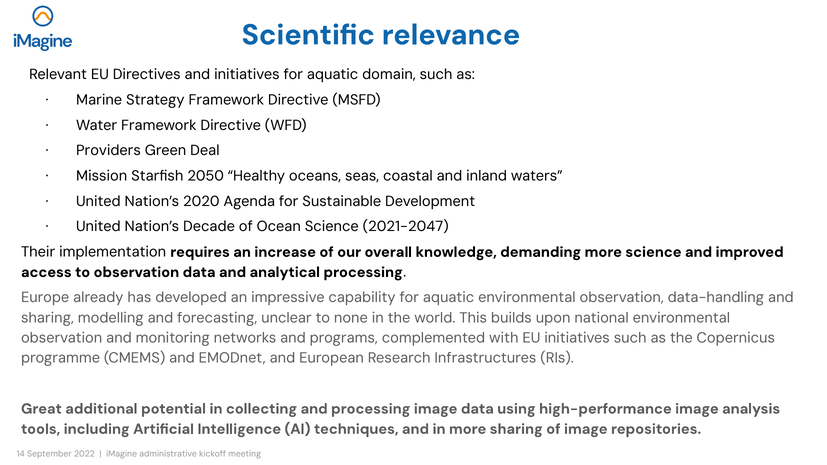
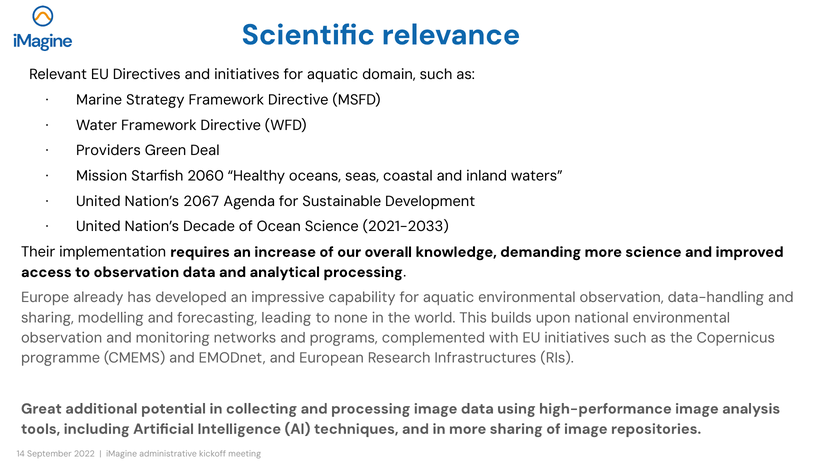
2050: 2050 -> 2060 (206, 176)
2020: 2020 -> 2067 (201, 201)
2021-2047: 2021-2047 -> 2021-2033 (406, 227)
unclear: unclear -> leading (286, 318)
